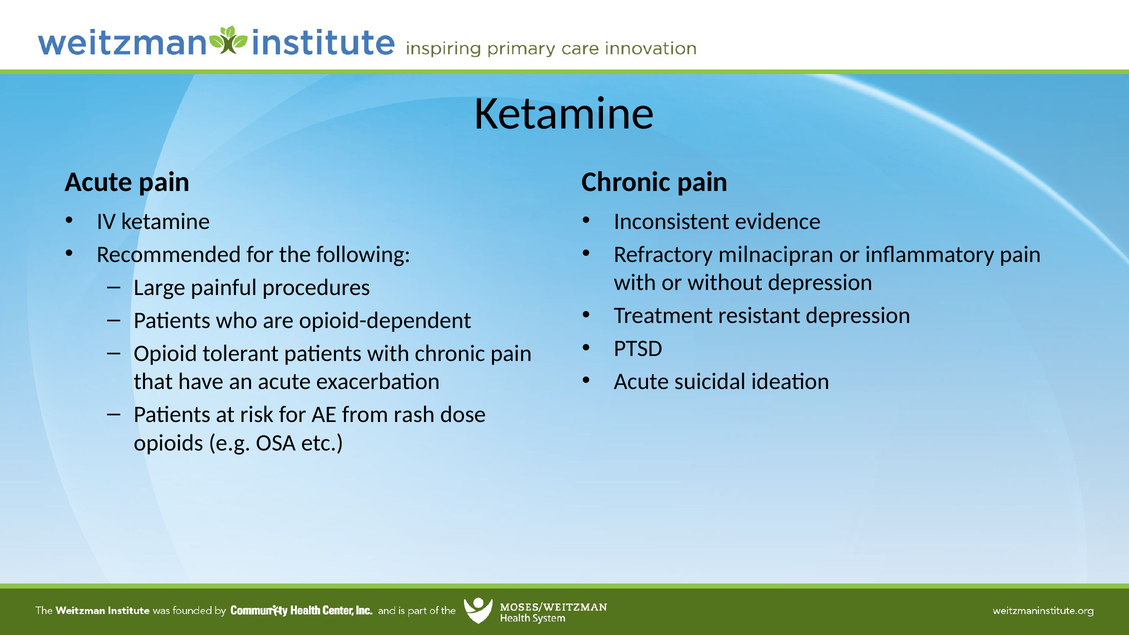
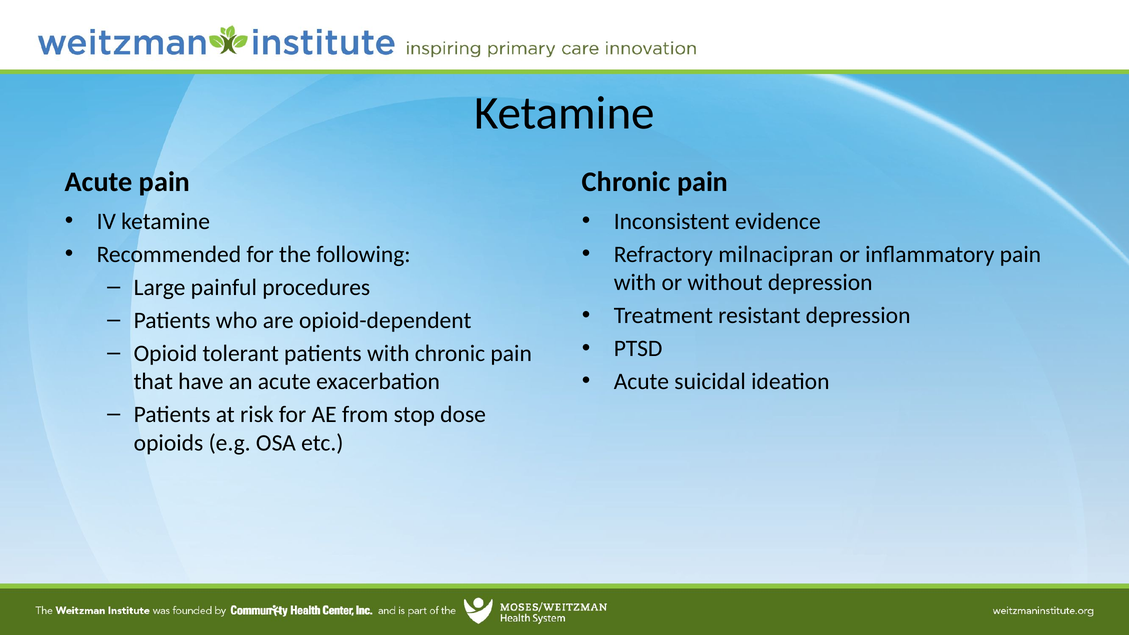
rash: rash -> stop (414, 415)
